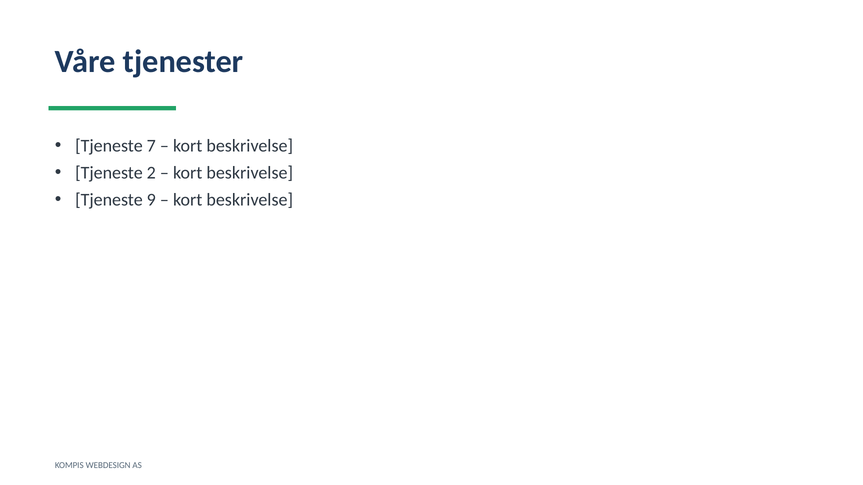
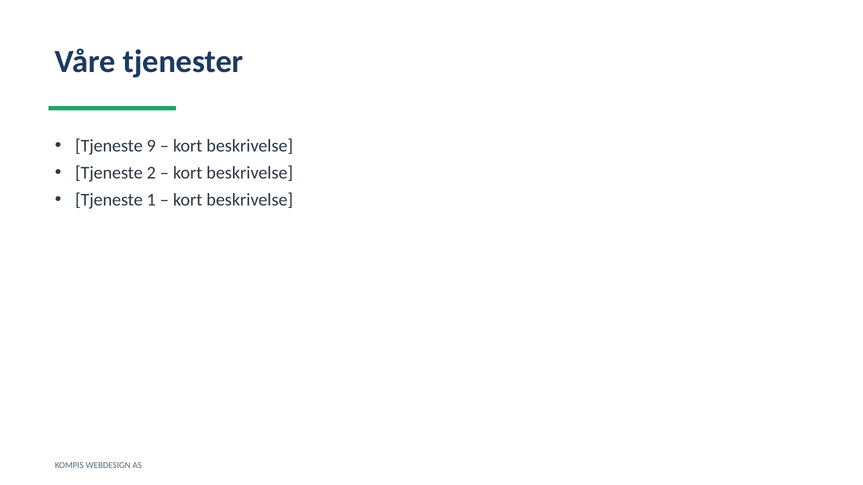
7: 7 -> 9 (151, 146)
9: 9 -> 1 (151, 200)
